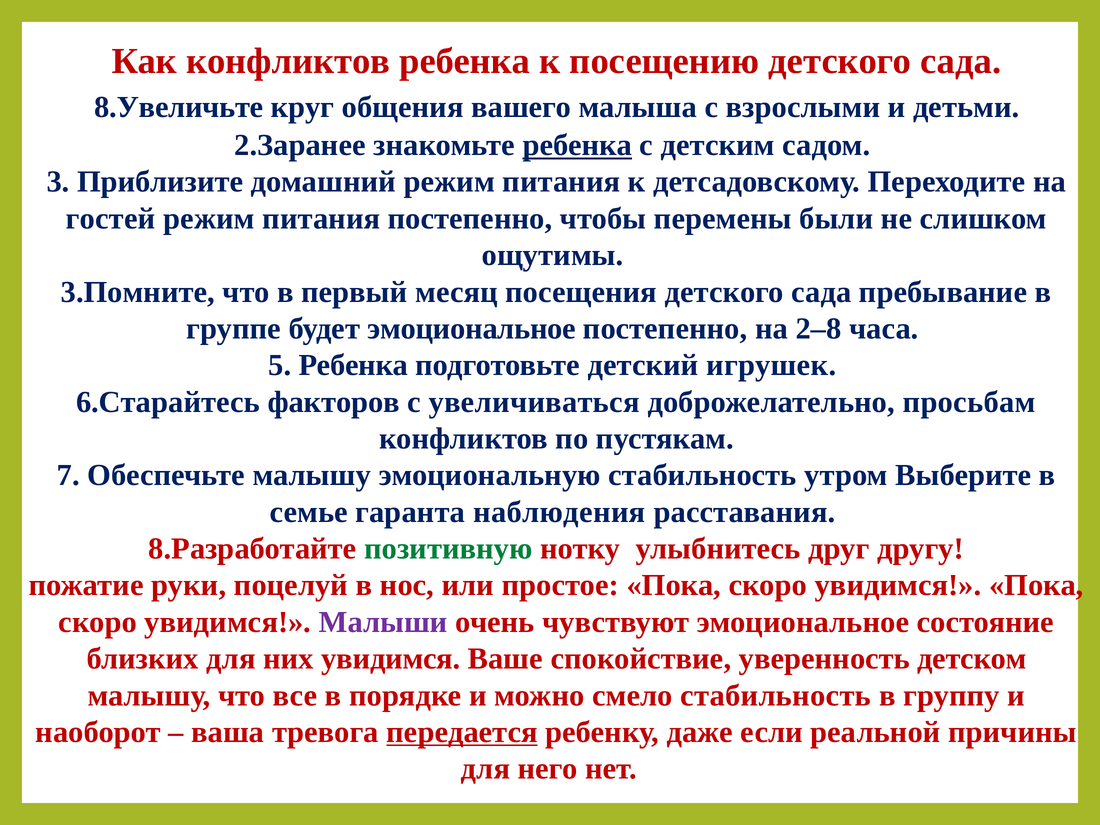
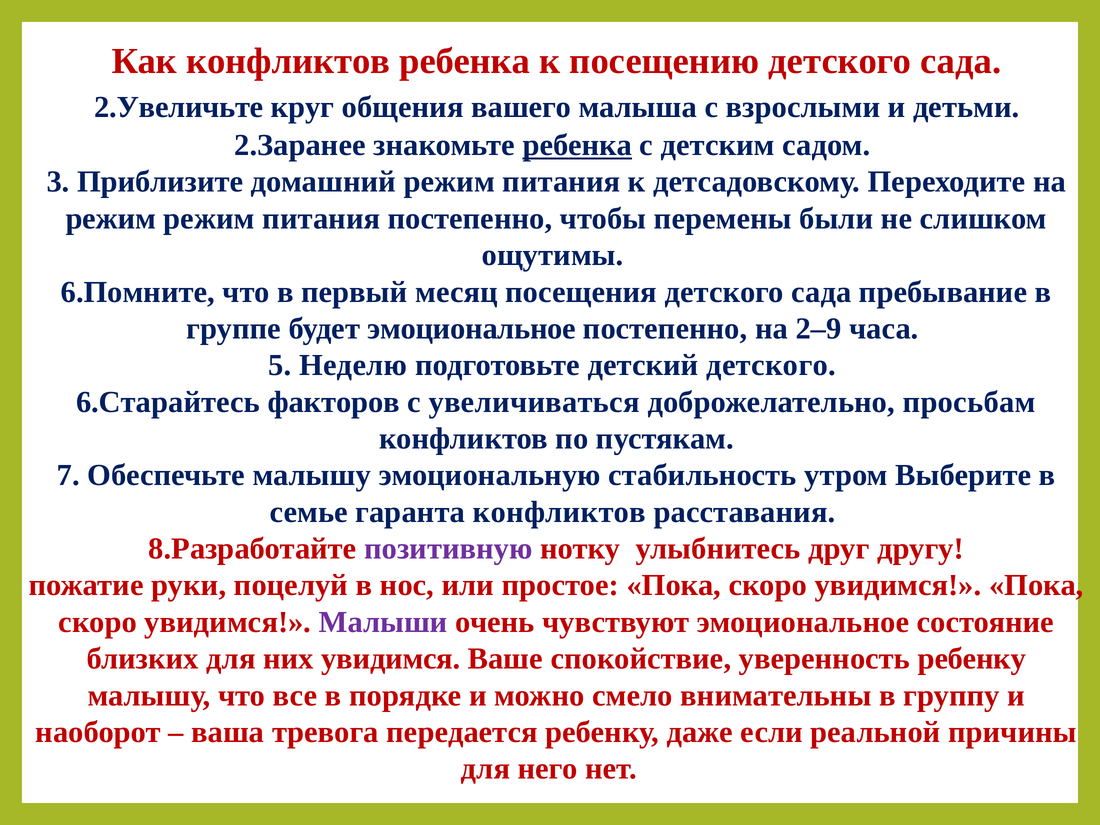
8.Увеличьте: 8.Увеличьте -> 2.Увеличьте (179, 107)
гостей: гостей -> режим (111, 219)
3.Помните: 3.Помните -> 6.Помните (138, 292)
2–8: 2–8 -> 2–9 (819, 329)
5 Ребенка: Ребенка -> Неделю (353, 365)
детский игрушек: игрушек -> детского (771, 365)
гаранта наблюдения: наблюдения -> конфликтов (559, 512)
позитивную colour: green -> purple (448, 549)
уверенность детском: детском -> ребенку (972, 659)
смело стабильность: стабильность -> внимательны (776, 695)
передается underline: present -> none (462, 732)
